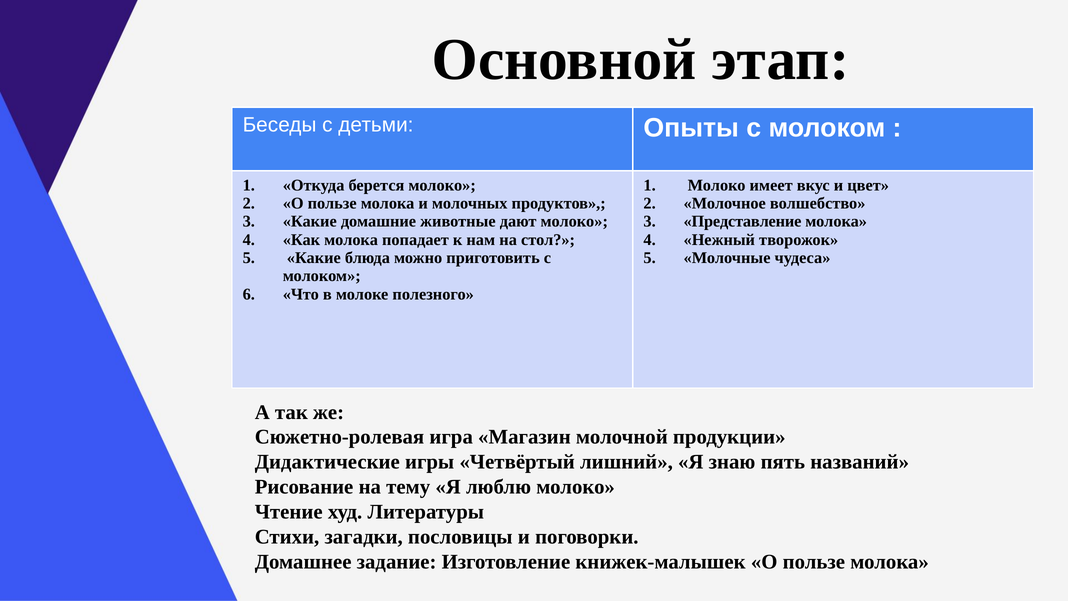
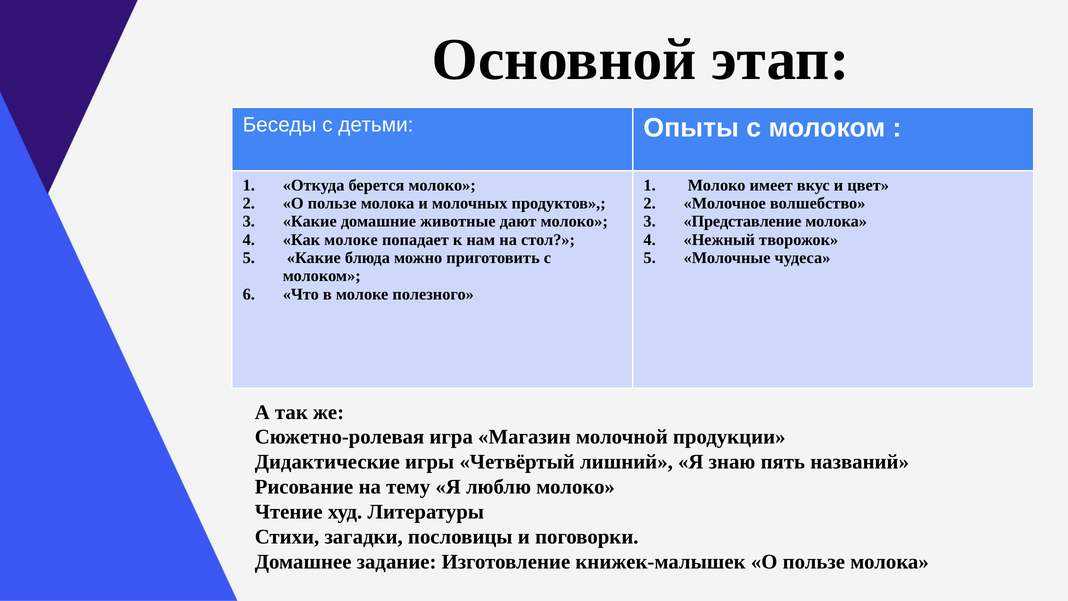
Как молока: молока -> молоке (351, 240)
